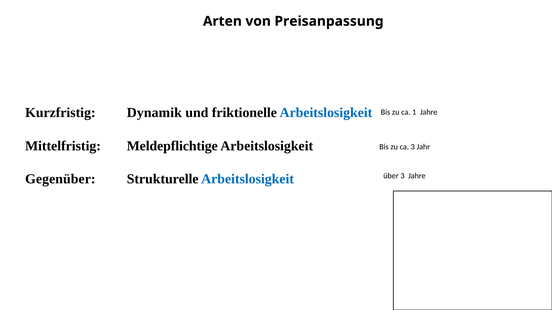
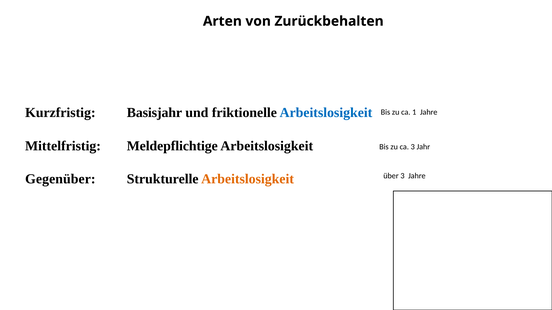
Preisanpassung: Preisanpassung -> Zurückbehalten (329, 21)
Dynamik: Dynamik -> Basisjahr (154, 113)
Arbeitslosigkeit colour: blue -> orange (248, 179)
